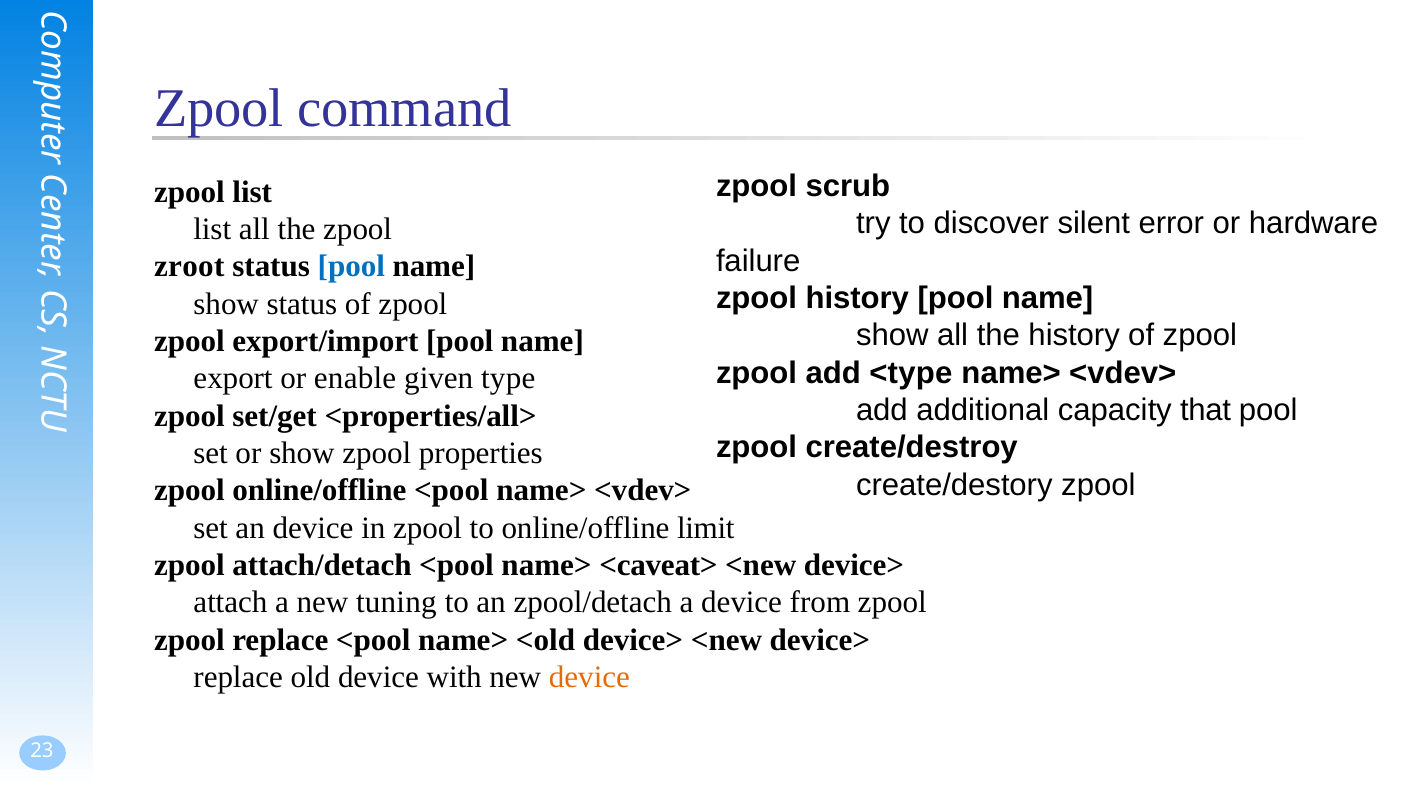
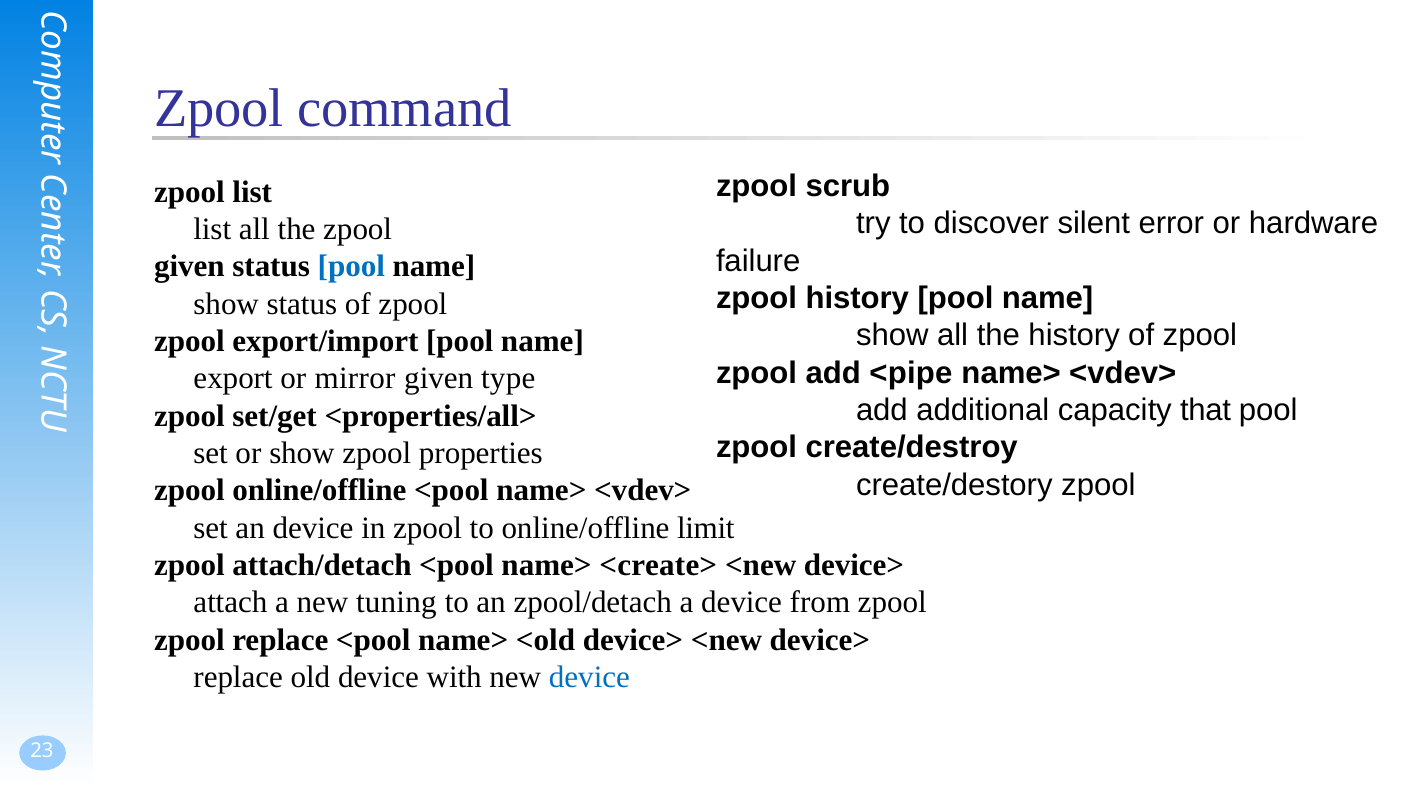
zroot: zroot -> given (189, 267)
<type: <type -> <pipe (911, 373)
enable: enable -> mirror (355, 379)
<caveat>: <caveat> -> <create> (658, 565)
device colour: orange -> blue (589, 677)
